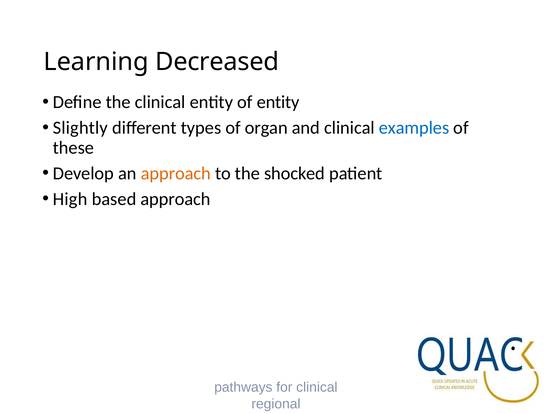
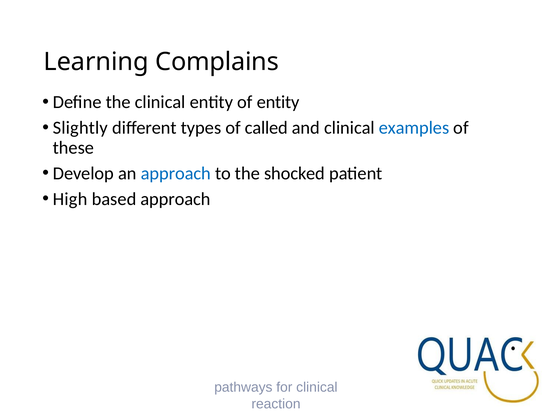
Decreased: Decreased -> Complains (217, 62)
organ: organ -> called (266, 128)
approach colour: orange -> blue (176, 173)
regional: regional -> reaction (276, 404)
